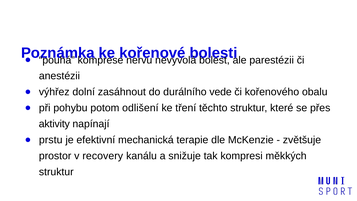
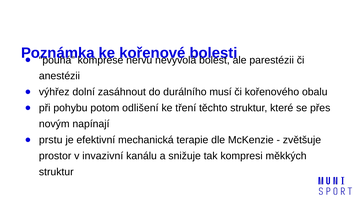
vede: vede -> musí (221, 92)
aktivity: aktivity -> novým (54, 124)
recovery: recovery -> invazivní (103, 156)
